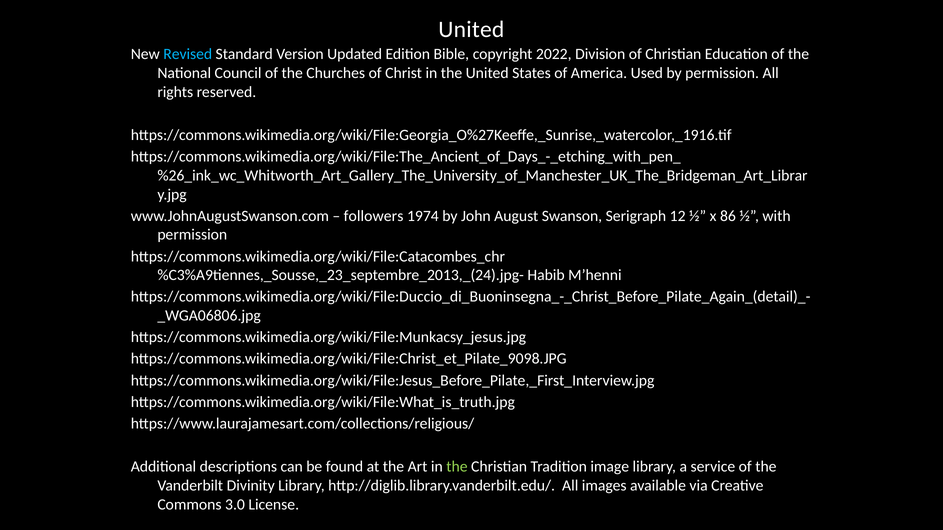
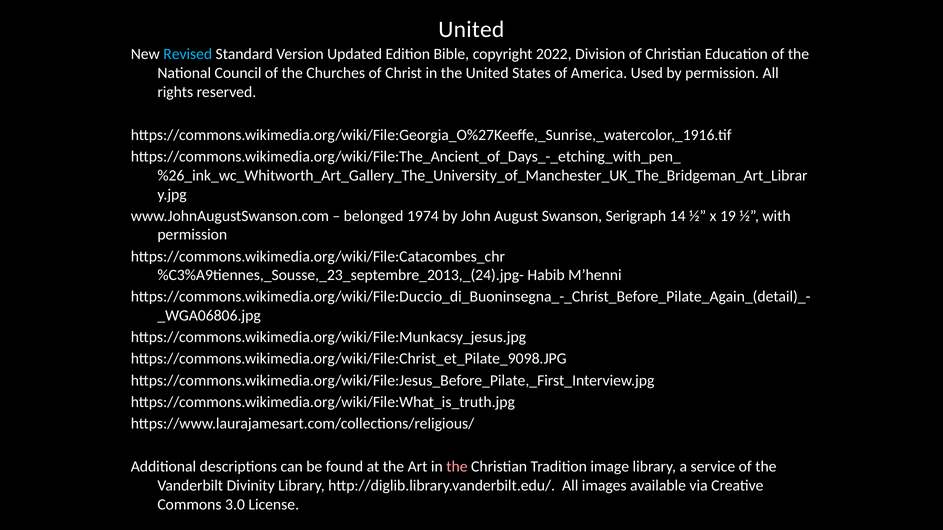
followers: followers -> belonged (374, 216)
12: 12 -> 14 (678, 216)
86: 86 -> 19 (728, 216)
the colour: light green -> pink (457, 467)
